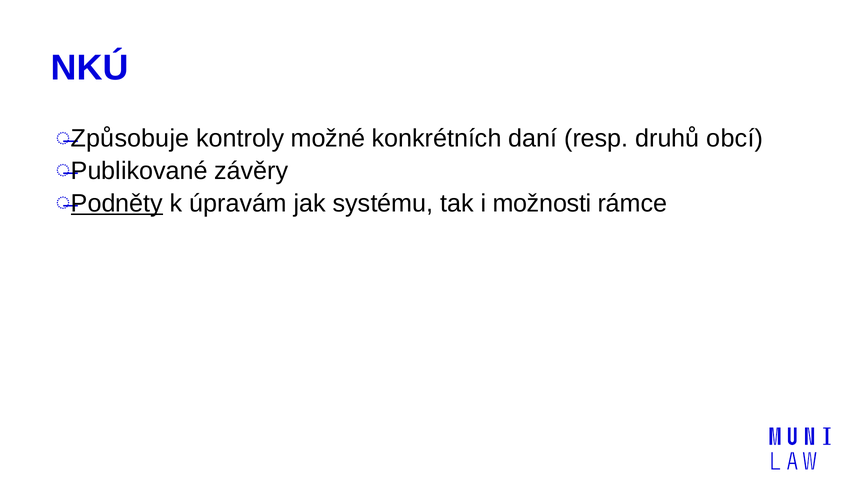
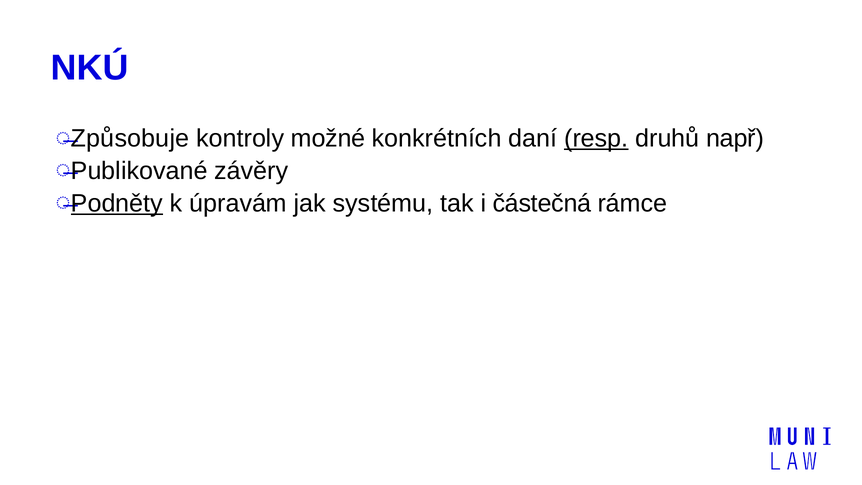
resp underline: none -> present (596, 139)
obcí: obcí -> např (735, 139)
možnosti: možnosti -> částečná (542, 203)
